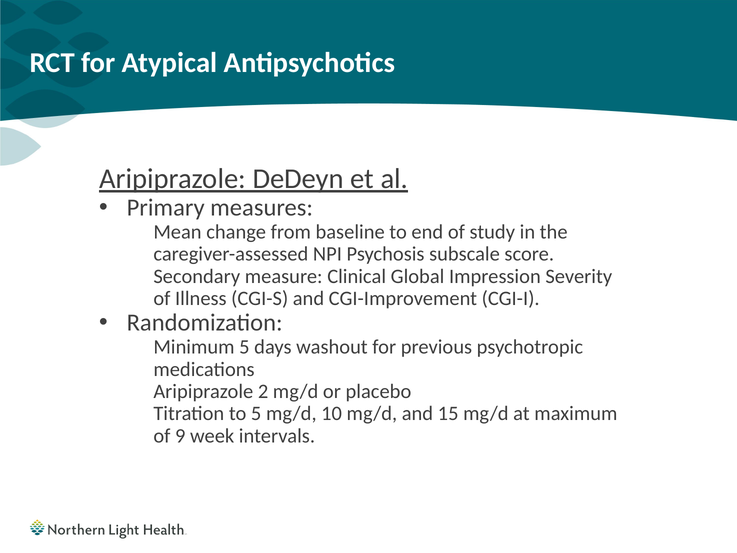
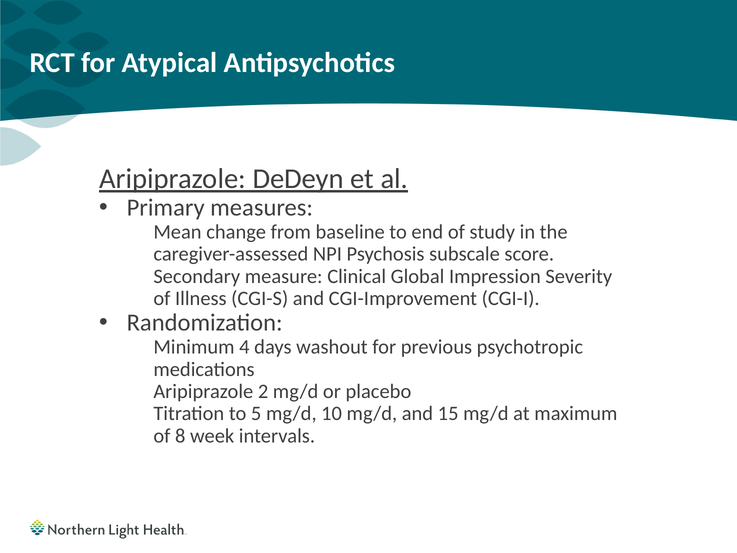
Minimum 5: 5 -> 4 (244, 347)
9: 9 -> 8 (180, 436)
